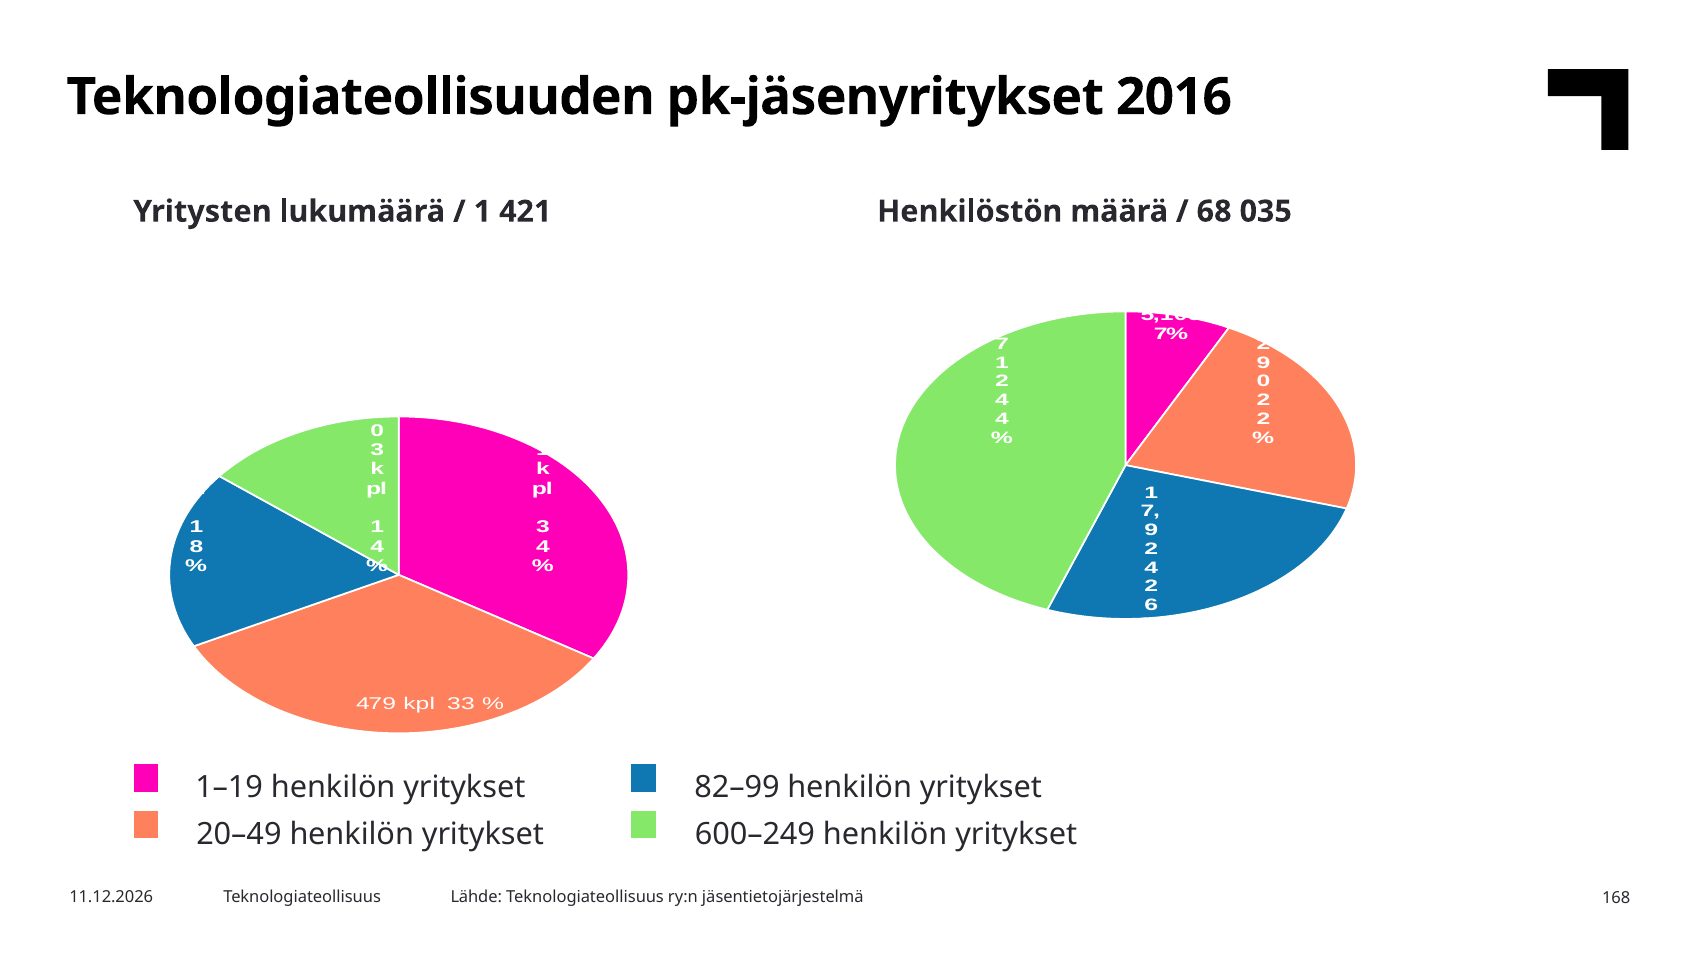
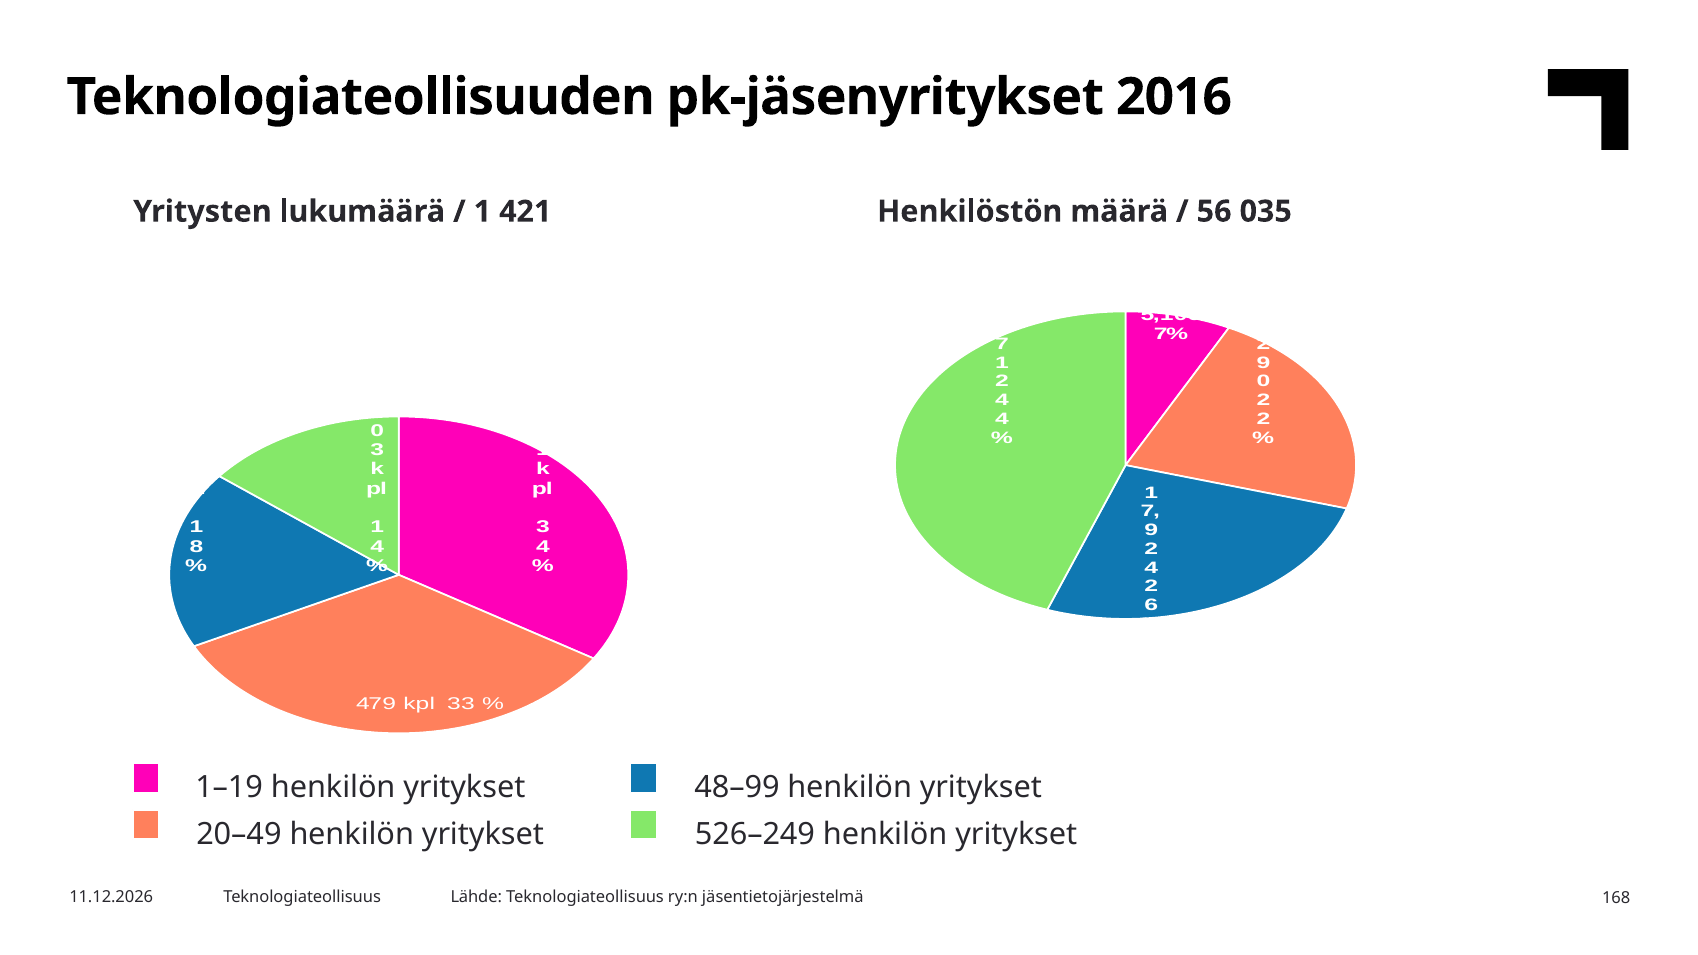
68: 68 -> 56 (1214, 211)
82–99: 82–99 -> 48–99 (737, 787)
600–249: 600–249 -> 526–249 (755, 835)
